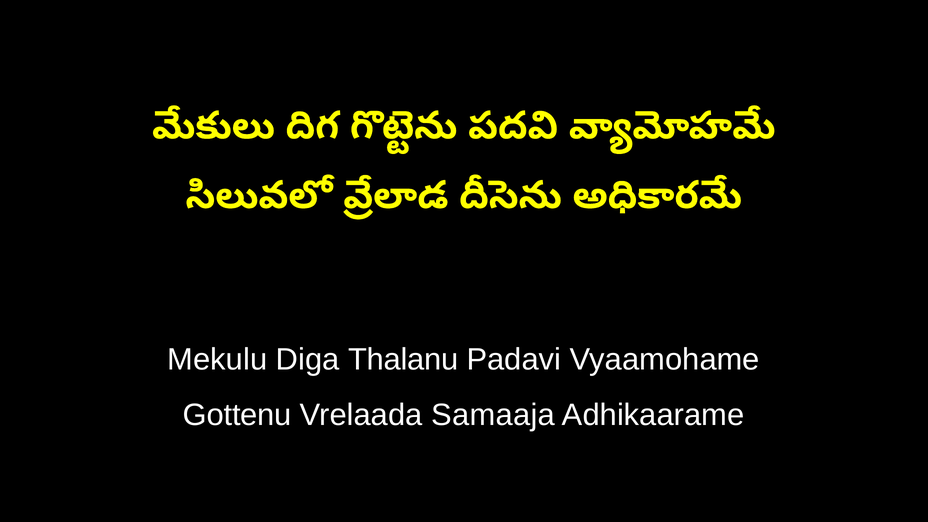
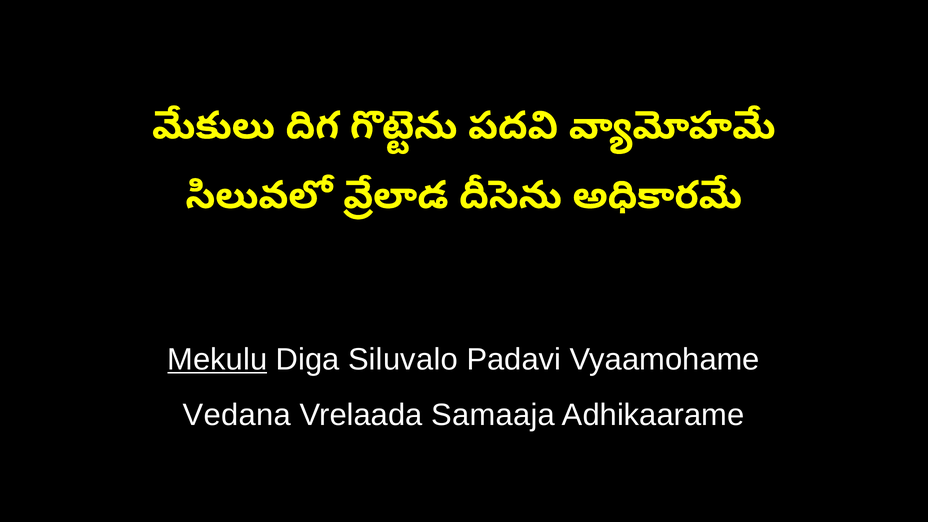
Mekulu underline: none -> present (217, 359)
Thalanu: Thalanu -> Siluvalo (403, 359)
Gottenu: Gottenu -> Vedana (237, 415)
